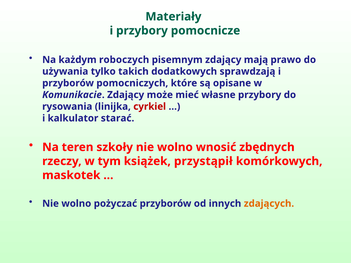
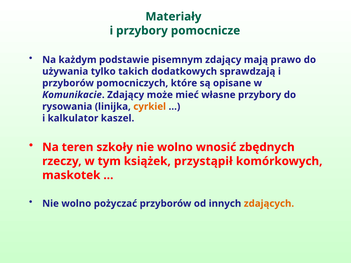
roboczych: roboczych -> podstawie (124, 60)
cyrkiel colour: red -> orange (150, 107)
starać: starać -> kaszel (118, 118)
